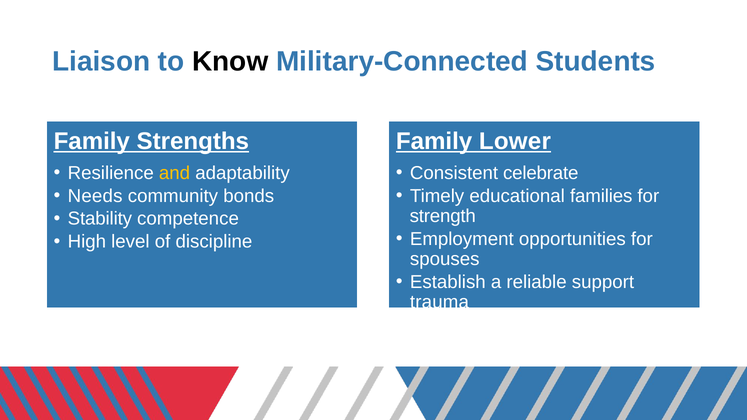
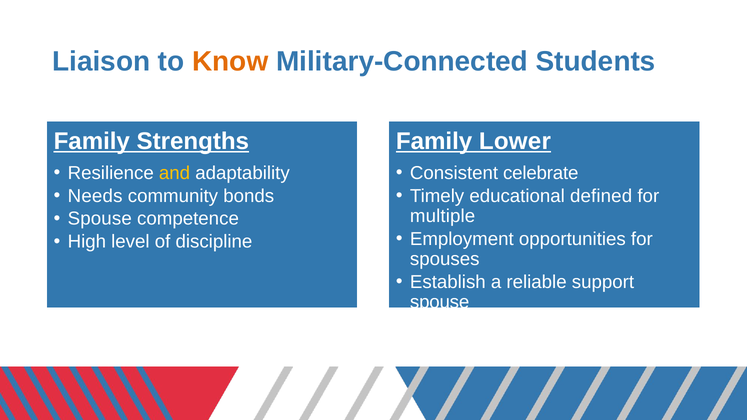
Know colour: black -> orange (230, 62)
families: families -> defined (601, 196)
strength: strength -> multiple (443, 216)
Stability: Stability -> Spouse (100, 219)
trauma: trauma -> spouse (440, 302)
